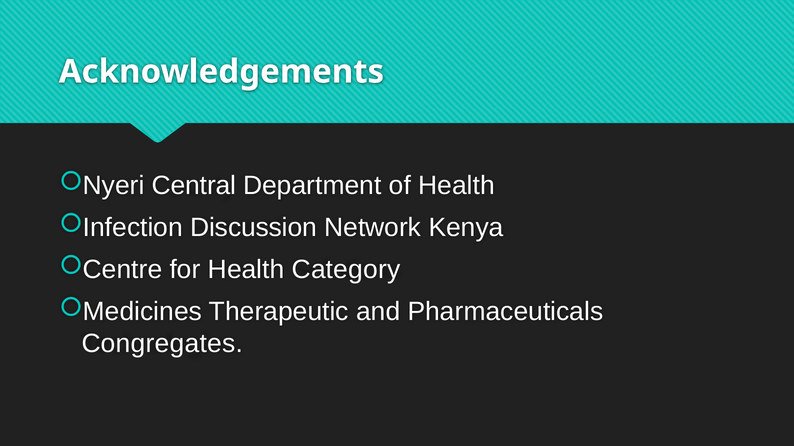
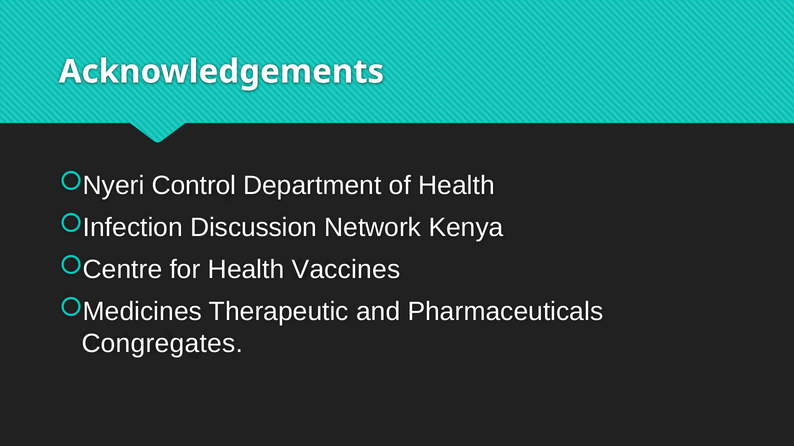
Central: Central -> Control (194, 186)
Category: Category -> Vaccines (346, 270)
